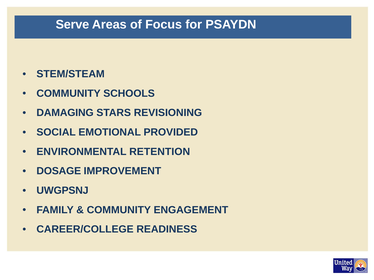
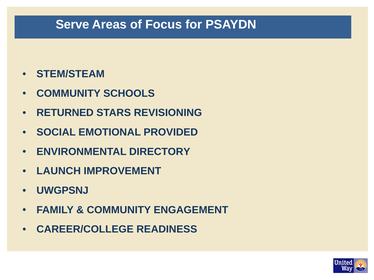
DAMAGING: DAMAGING -> RETURNED (65, 113)
RETENTION: RETENTION -> DIRECTORY (160, 152)
DOSAGE: DOSAGE -> LAUNCH (59, 171)
